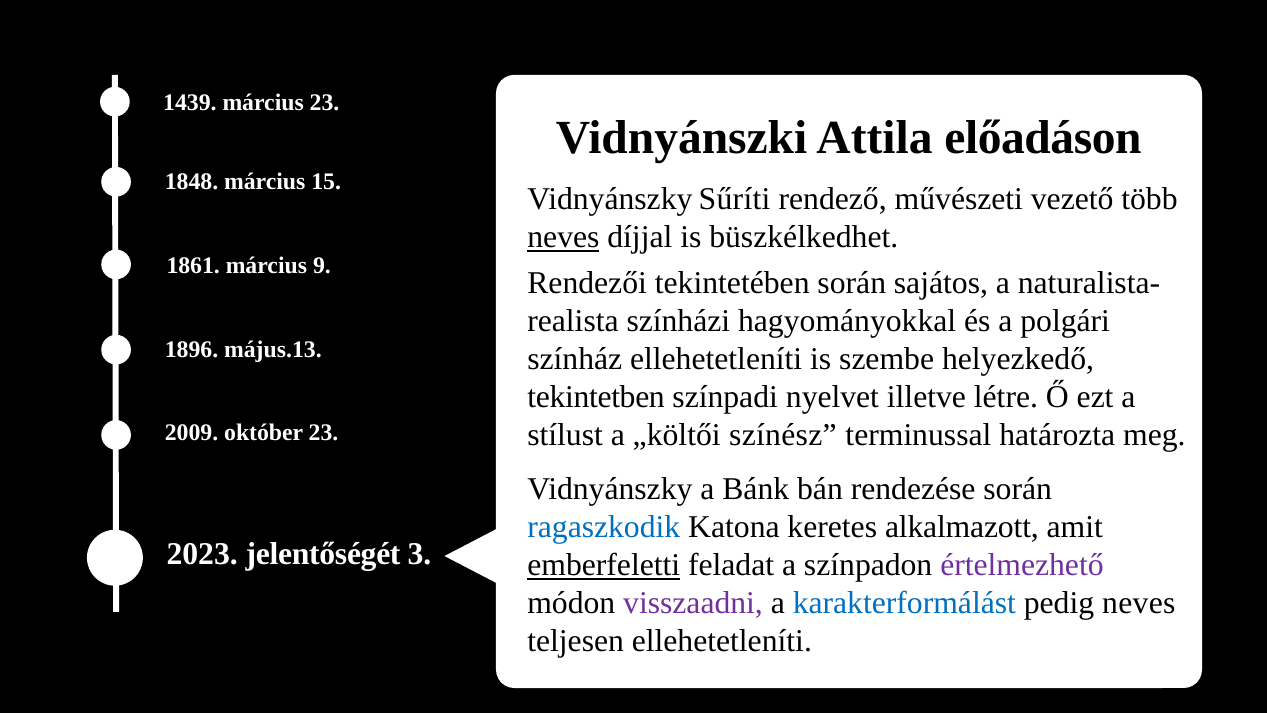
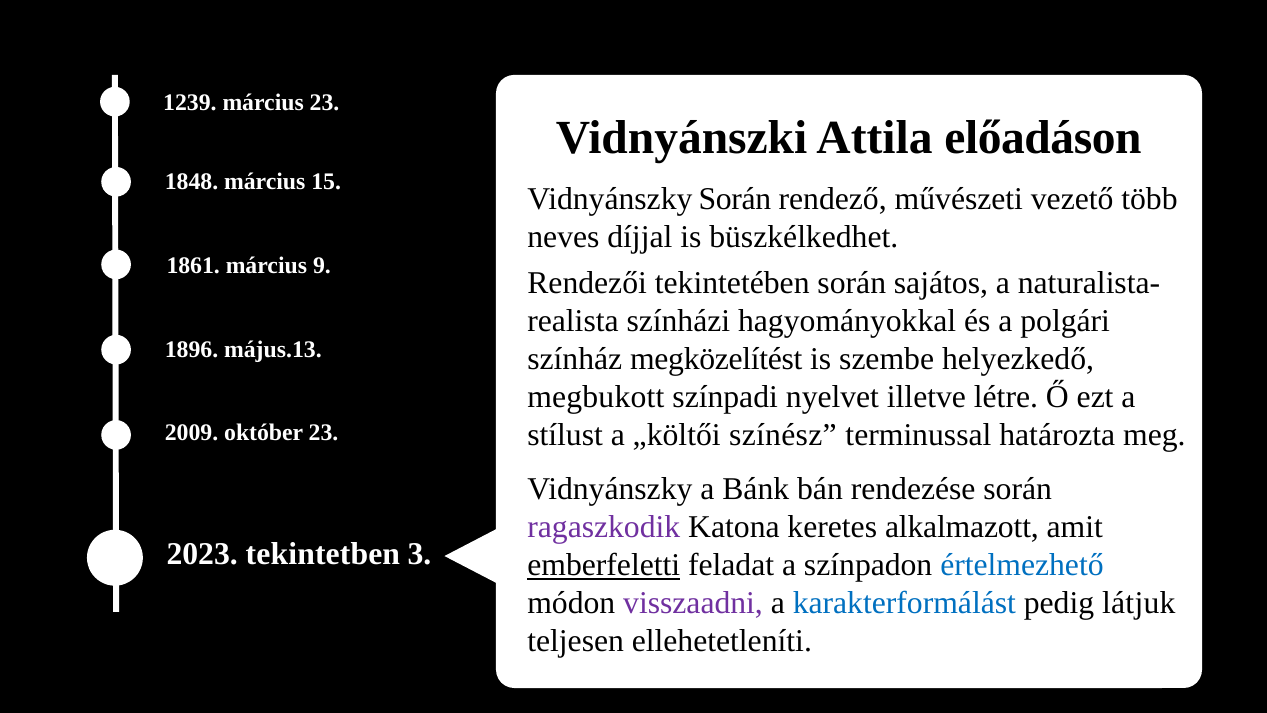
1439: 1439 -> 1239 (190, 103)
Vidnyánszky Sűríti: Sűríti -> Során (735, 199)
neves underline: present -> none (563, 237)
színház ellehetetleníti: ellehetetleníti -> megközelítést (716, 359)
tekintetben: tekintetben -> megbukott (596, 397)
ragaszkodik colour: blue -> purple (604, 527)
jelentőségét: jelentőségét -> tekintetben (323, 554)
értelmezhető colour: purple -> blue (1022, 565)
pedig neves: neves -> látjuk (1139, 603)
